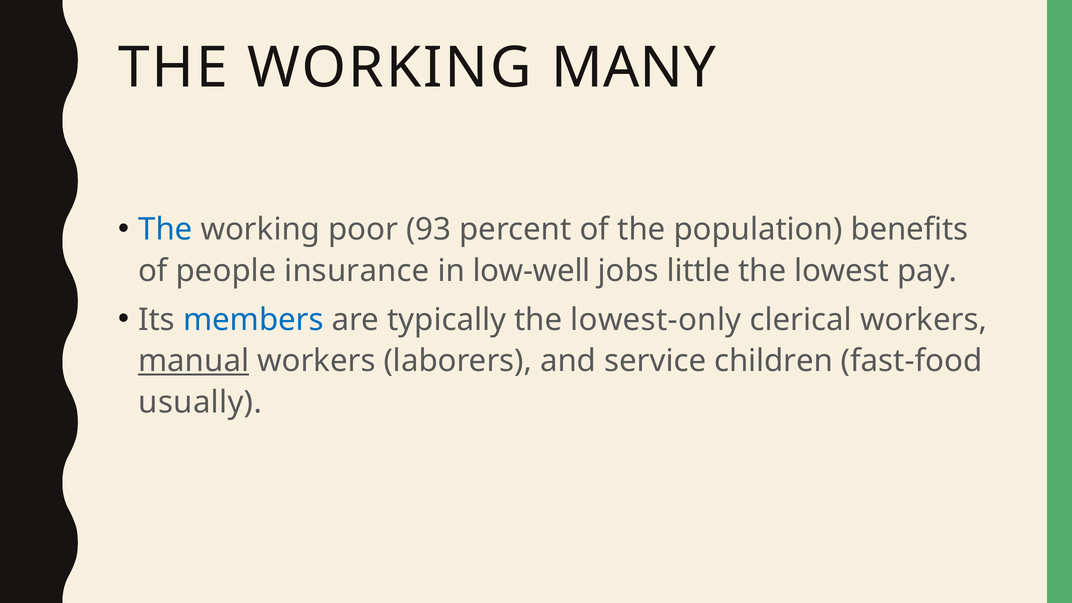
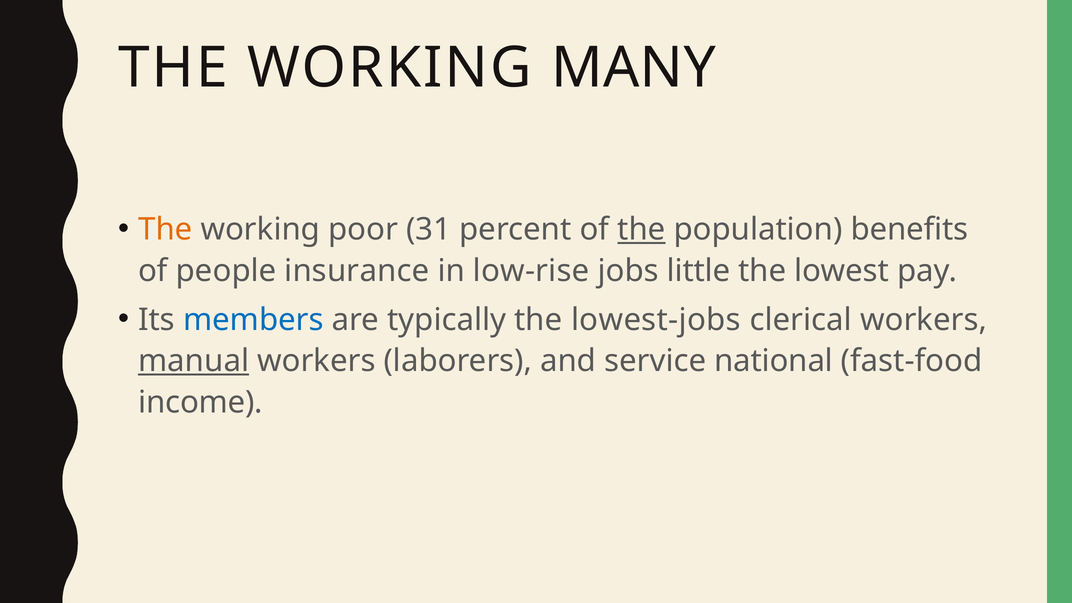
The colour: blue -> orange (165, 230)
93: 93 -> 31 (429, 230)
the underline: none -> present (641, 230)
low-well: low-well -> low-rise (531, 271)
lowest-only: lowest-only -> lowest-jobs (656, 320)
children: children -> national (774, 361)
usually: usually -> income (200, 402)
